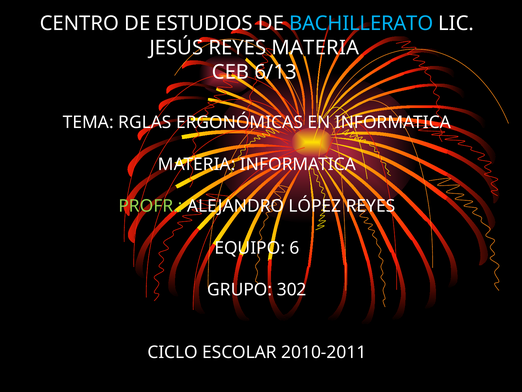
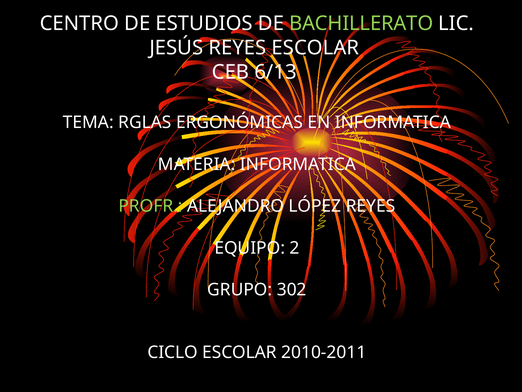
BACHILLERATO colour: light blue -> light green (361, 23)
REYES MATERIA: MATERIA -> ESCOLAR (315, 48)
6: 6 -> 2 (295, 248)
